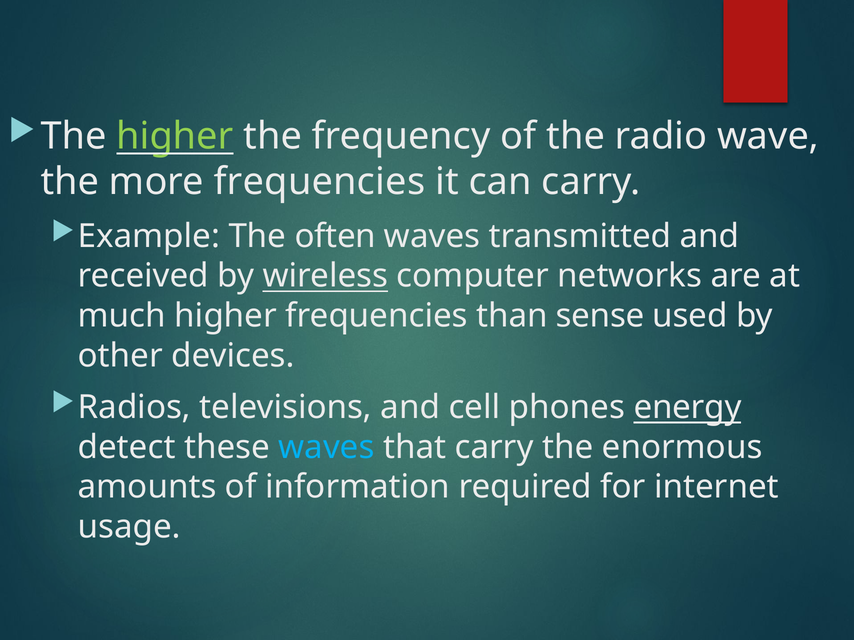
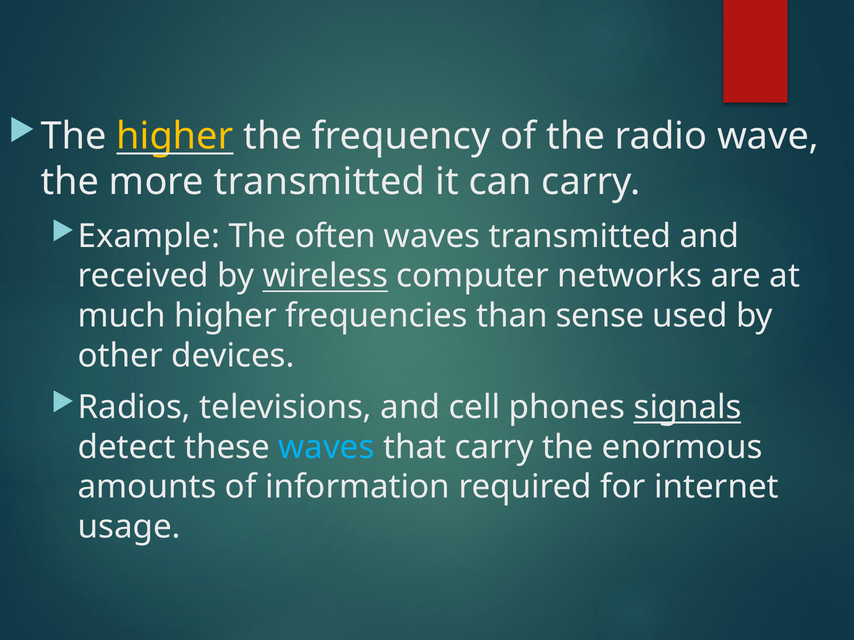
higher colour: light green -> yellow (175, 136)
more frequencies: frequencies -> transmitted (319, 182)
energy: energy -> signals (688, 408)
